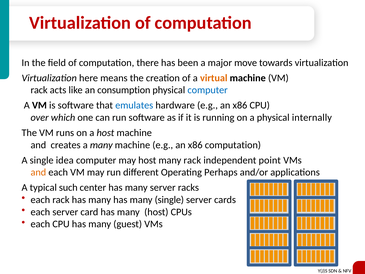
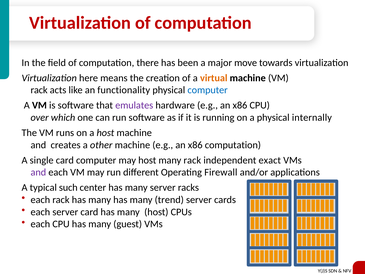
consumption: consumption -> functionality (124, 90)
emulates colour: blue -> purple (134, 105)
a many: many -> other (101, 145)
single idea: idea -> card (65, 160)
point: point -> exact (270, 160)
and colour: orange -> purple (38, 172)
Perhaps: Perhaps -> Firewall (221, 172)
many single: single -> trend (169, 200)
